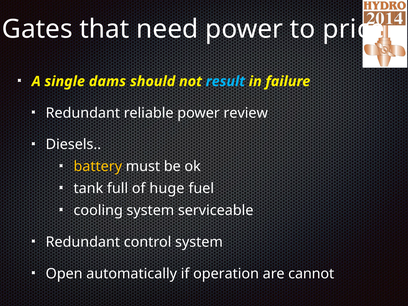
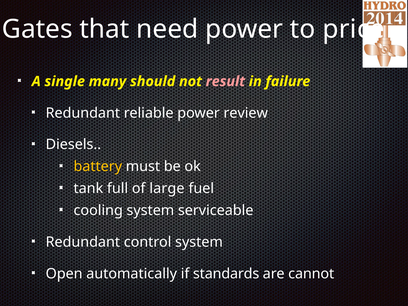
dams: dams -> many (108, 81)
result colour: light blue -> pink (225, 81)
huge: huge -> large (167, 189)
operation: operation -> standards (226, 274)
